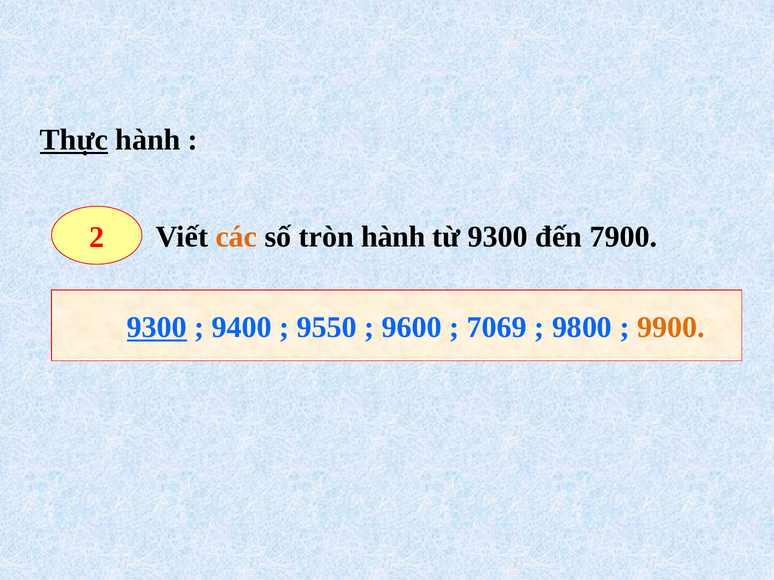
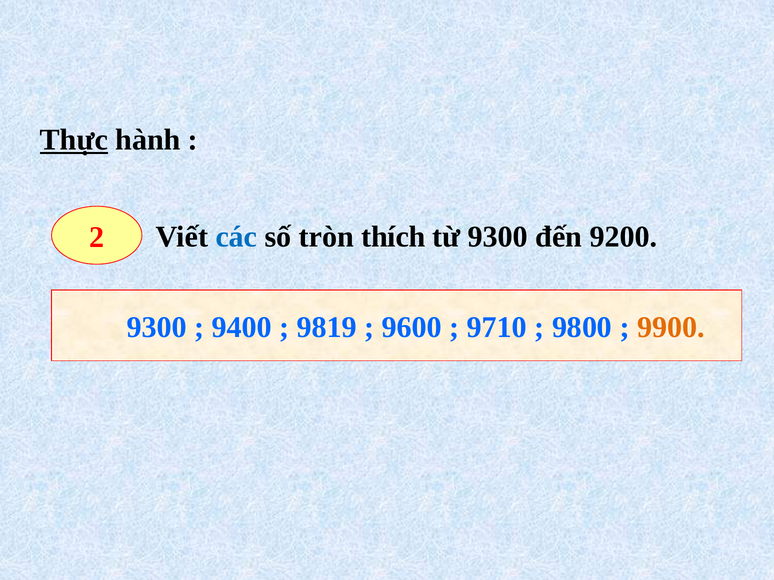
các colour: orange -> blue (236, 237)
tròn hành: hành -> thích (393, 237)
7900: 7900 -> 9200 (623, 237)
9300 underline: present -> none (157, 328)
9550: 9550 -> 9819 (327, 328)
7069: 7069 -> 9710 (497, 328)
